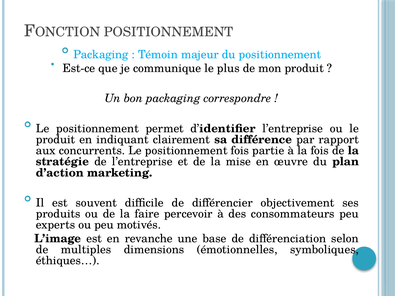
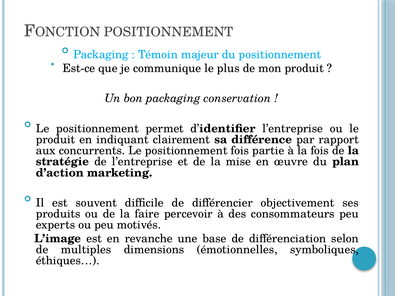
correspondre: correspondre -> conservation (237, 98)
